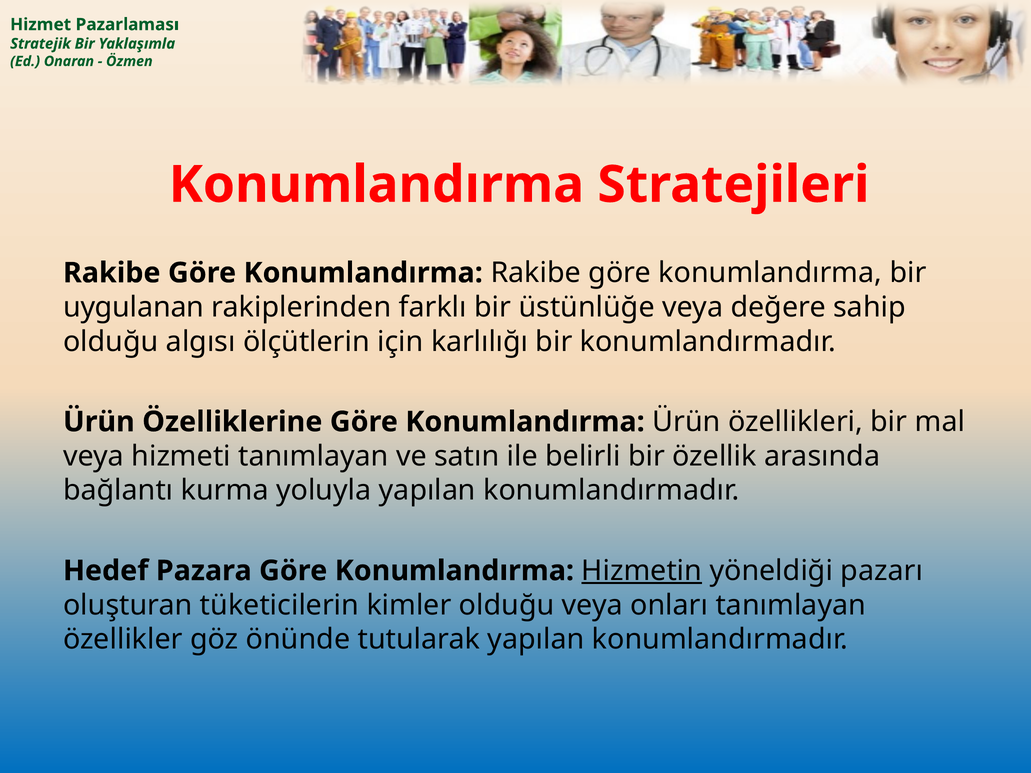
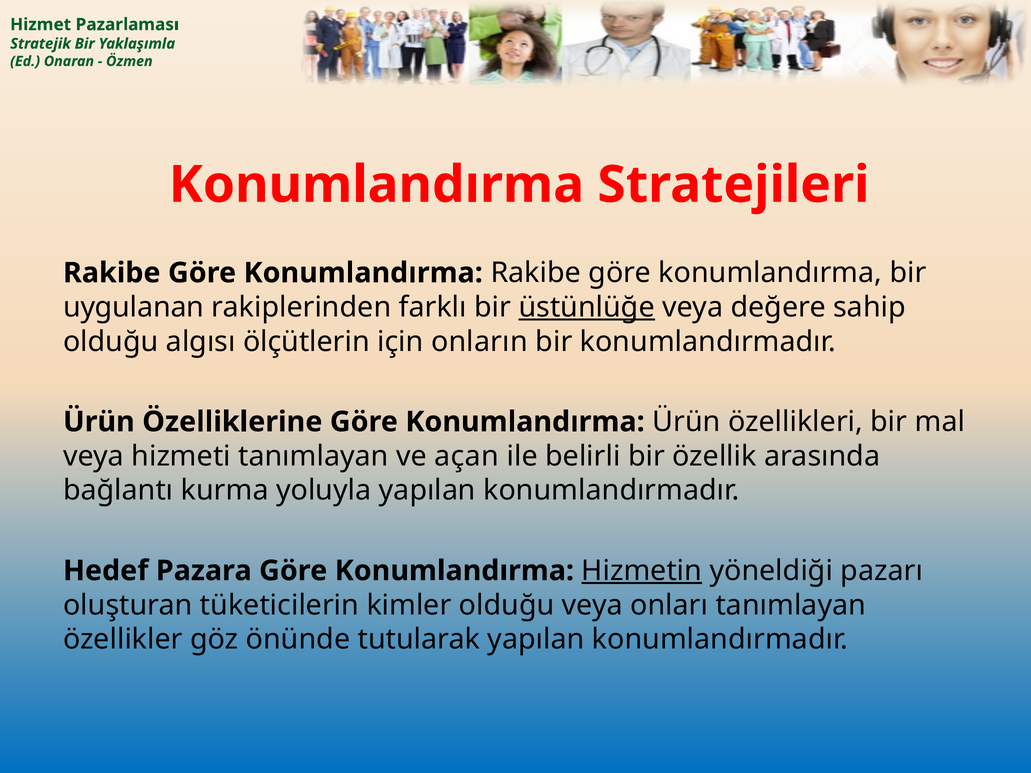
üstünlüğe underline: none -> present (587, 307)
karlılığı: karlılığı -> onların (479, 342)
satın: satın -> açan (467, 456)
